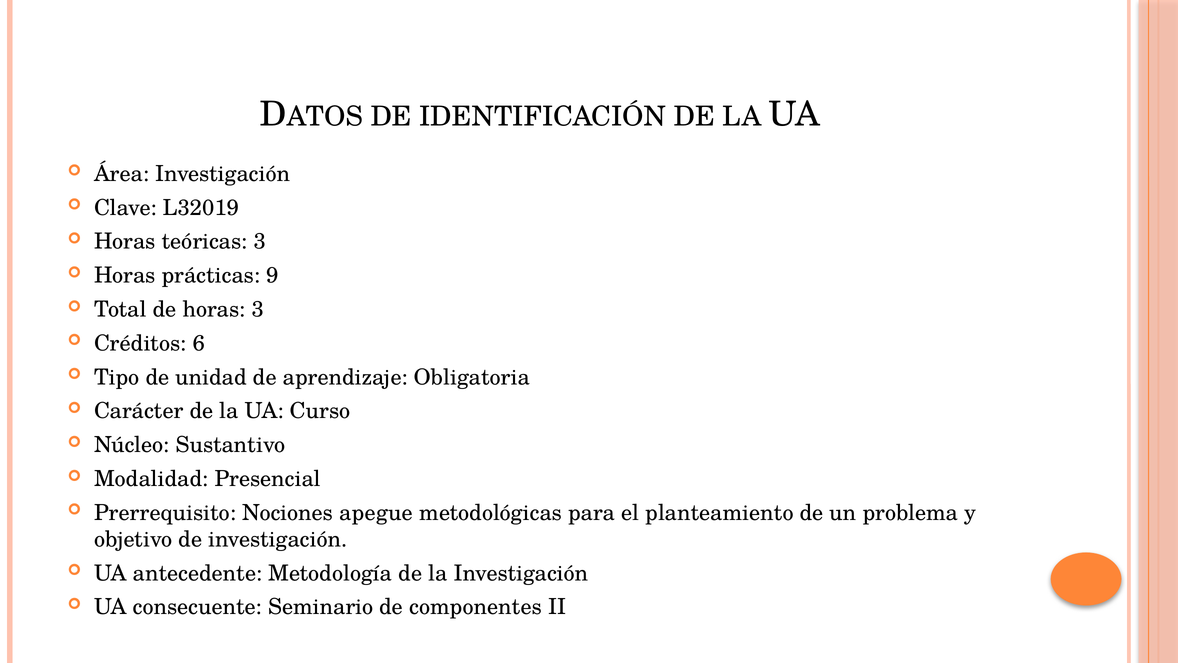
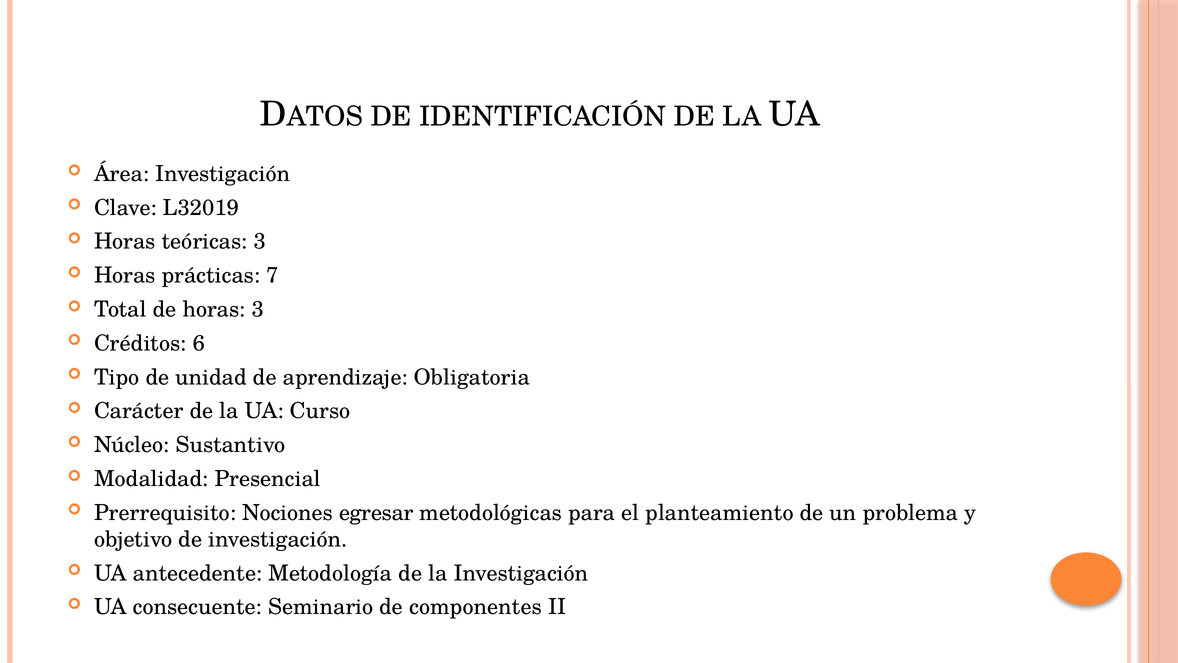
9: 9 -> 7 (272, 275)
apegue: apegue -> egresar (376, 513)
